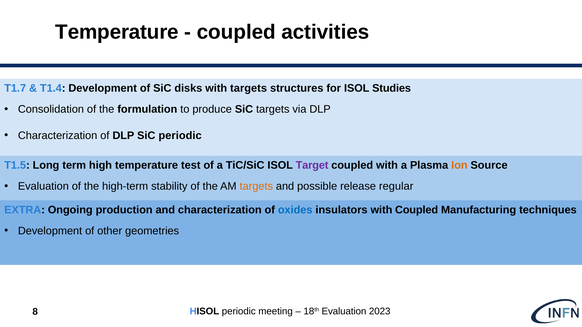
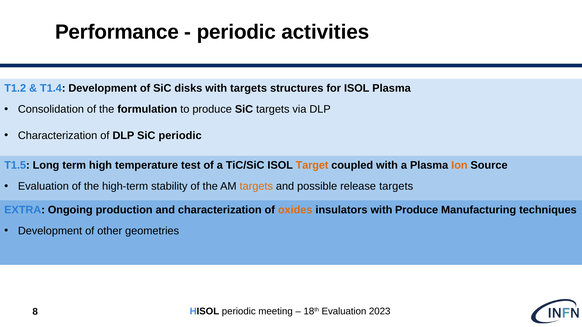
Temperature: Temperature -> Performance (117, 32)
coupled: coupled -> periodic (236, 32)
T1.7: T1.7 -> T1.2 (15, 88)
ISOL Studies: Studies -> Plasma (392, 88)
Target colour: purple -> orange (312, 165)
release regular: regular -> targets (396, 187)
oxides colour: blue -> orange (295, 210)
with Coupled: Coupled -> Produce (417, 210)
